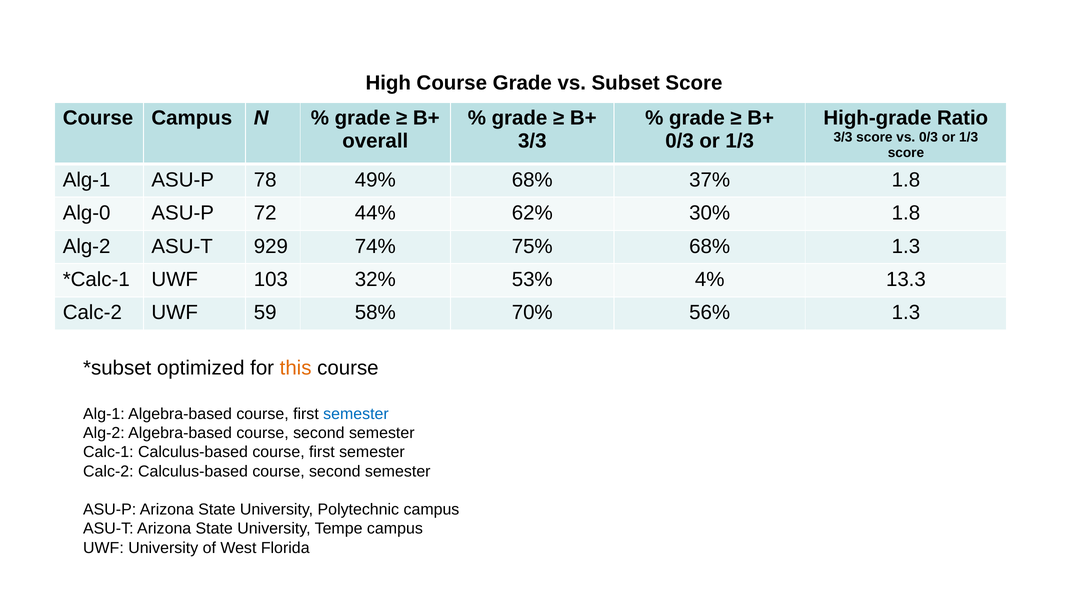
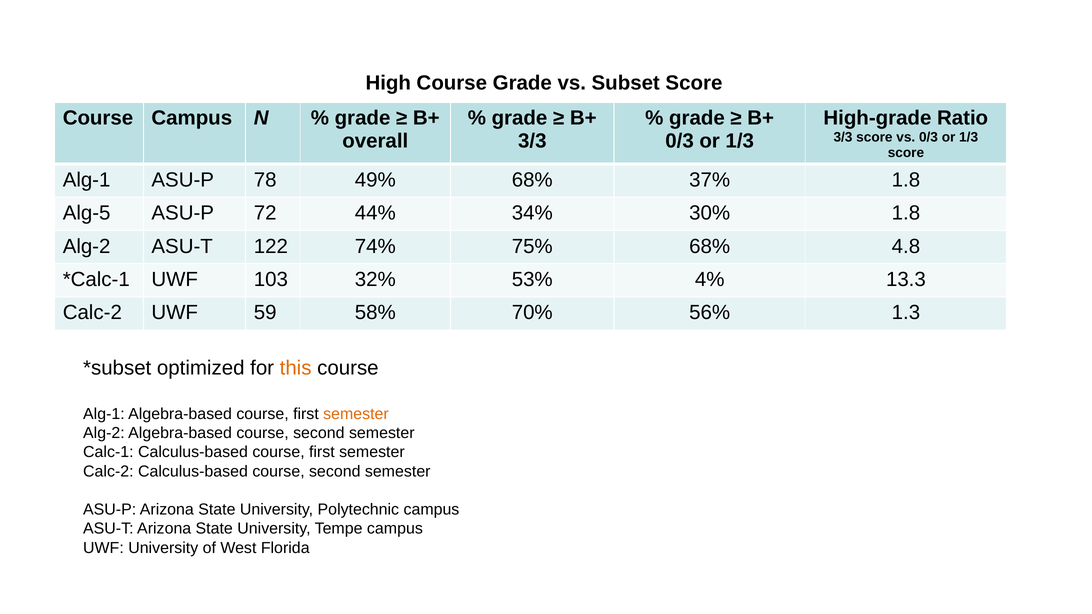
Alg-0: Alg-0 -> Alg-5 (87, 213)
62%: 62% -> 34% (532, 213)
929: 929 -> 122 (271, 246)
68% 1.3: 1.3 -> 4.8 (906, 246)
semester colour: blue -> orange (356, 414)
